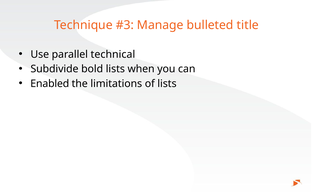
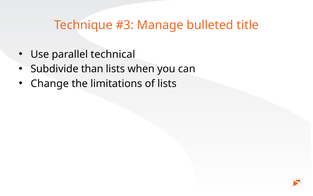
bold: bold -> than (92, 69)
Enabled: Enabled -> Change (50, 83)
